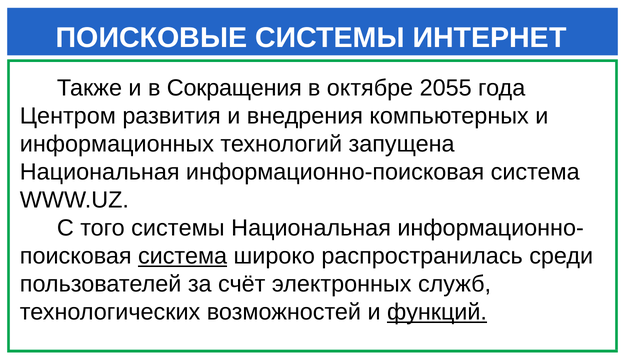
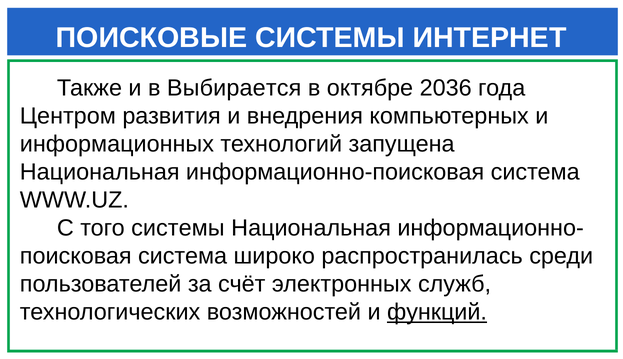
Сокращения: Сокращения -> Выбирается (234, 88)
2055: 2055 -> 2036 (446, 88)
система underline: present -> none (183, 256)
